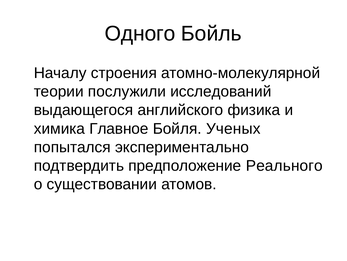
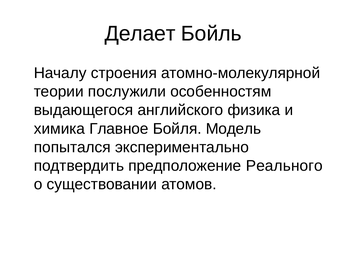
Одного: Одного -> Делает (140, 34)
исследований: исследований -> особенностям (221, 91)
Ученых: Ученых -> Модель (233, 128)
